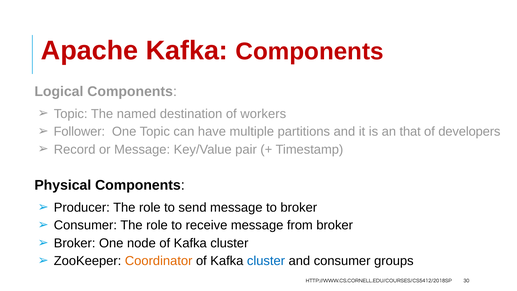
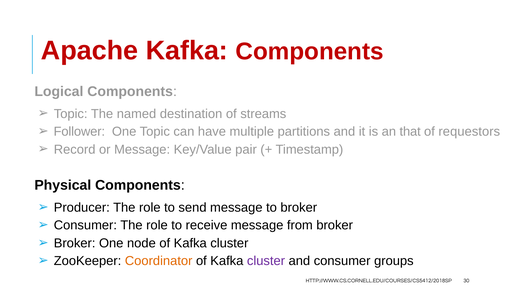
workers: workers -> streams (263, 114)
developers: developers -> requestors (469, 131)
cluster colour: blue -> purple (266, 261)
